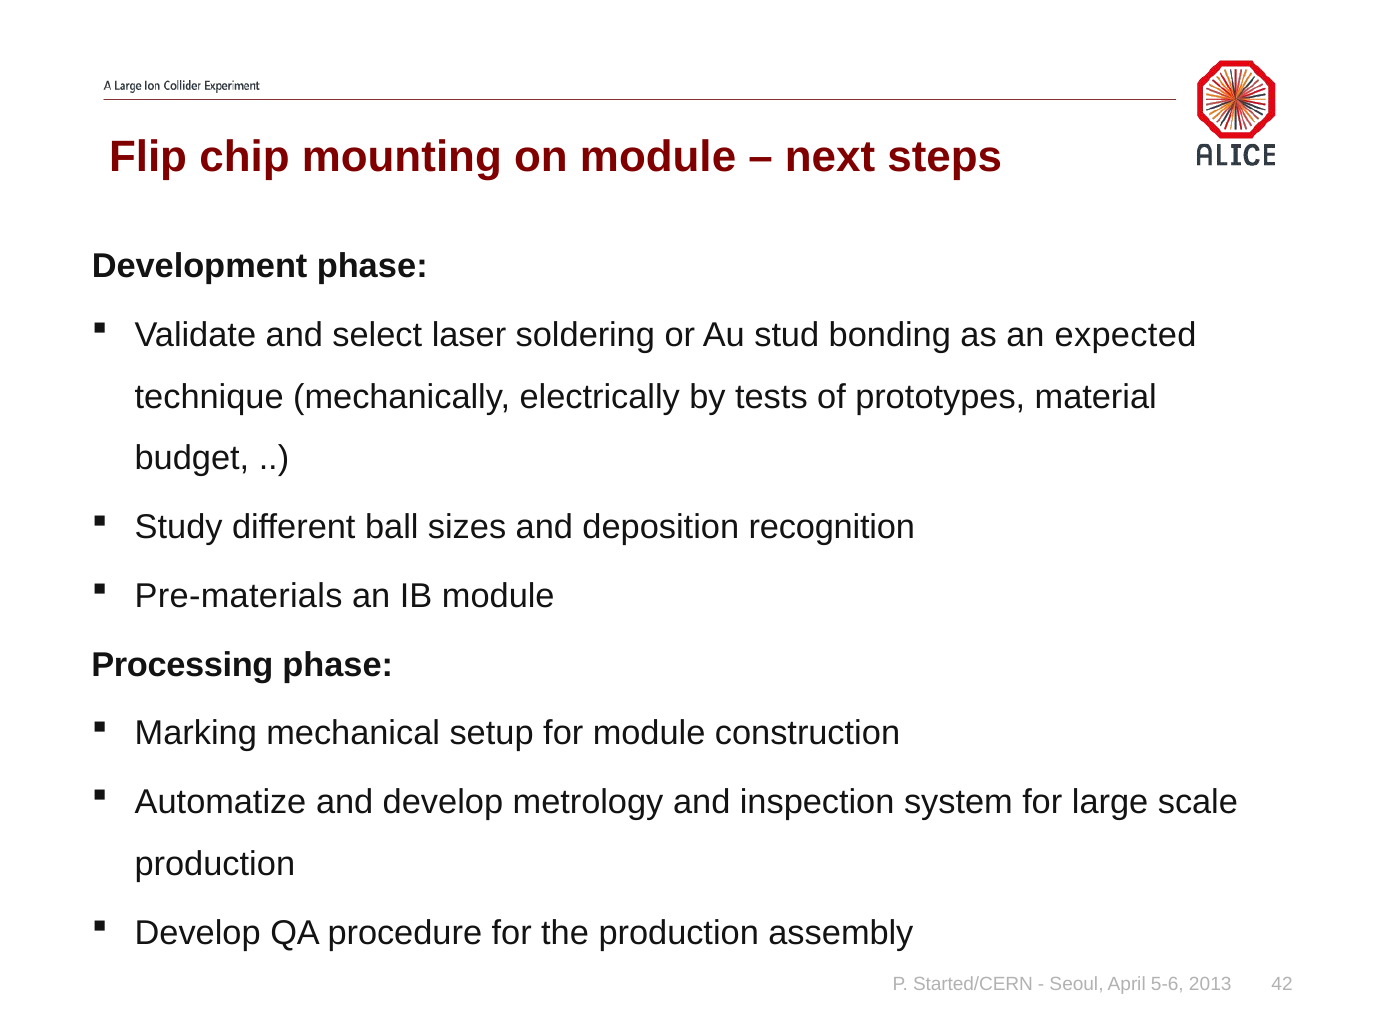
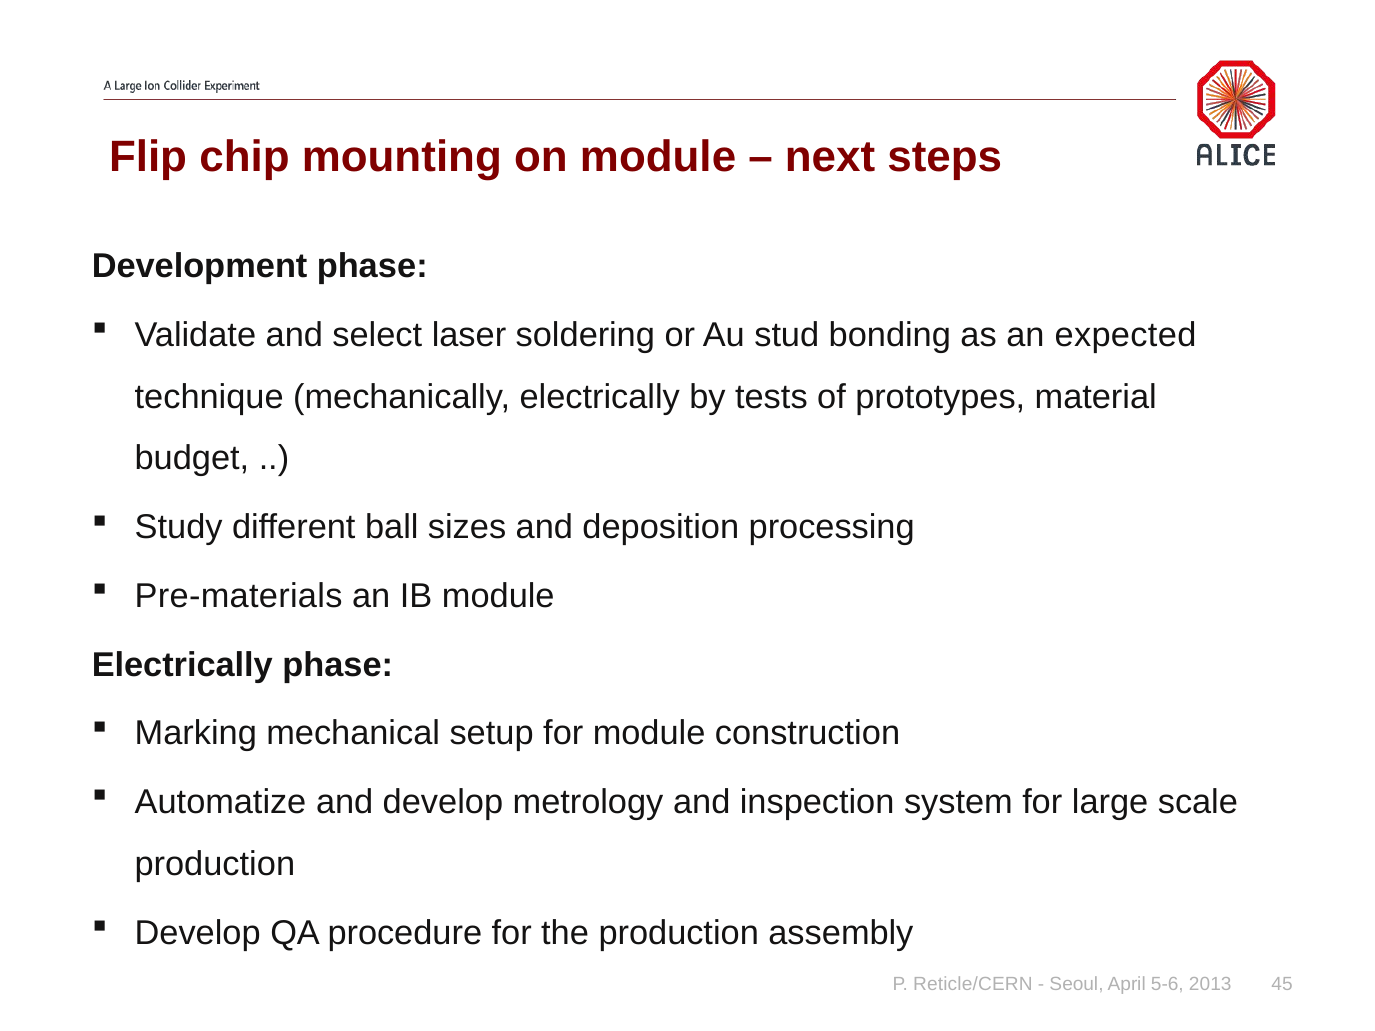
recognition: recognition -> processing (832, 527)
Processing: Processing -> Electrically (182, 665)
Started/CERN: Started/CERN -> Reticle/CERN (973, 985)
42: 42 -> 45 (1282, 985)
